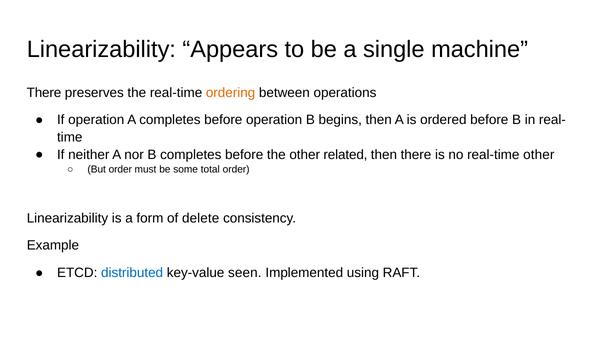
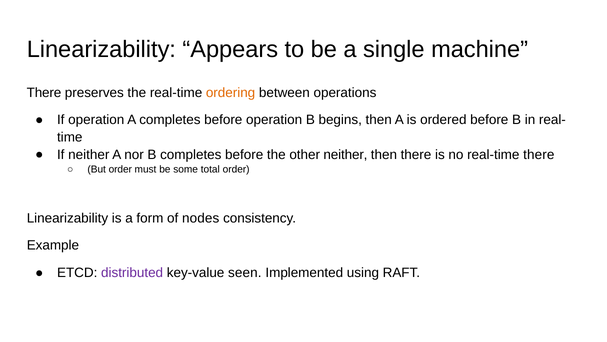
other related: related -> neither (345, 154)
real-time other: other -> there (539, 154)
delete: delete -> nodes (201, 218)
distributed colour: blue -> purple (132, 272)
